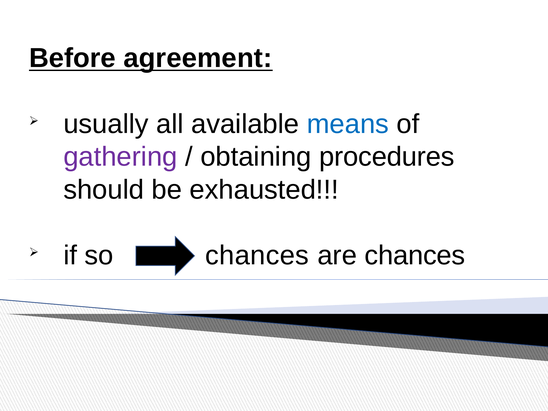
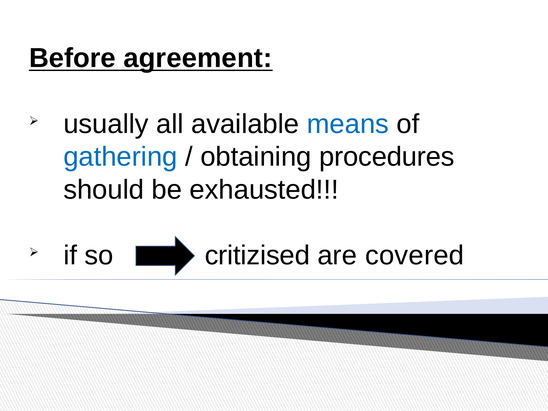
gathering colour: purple -> blue (120, 157)
so chances: chances -> critizised (257, 256)
are chances: chances -> covered (415, 256)
